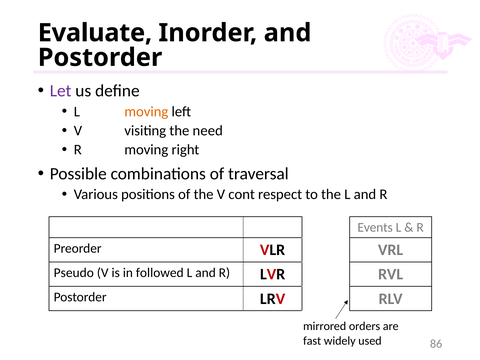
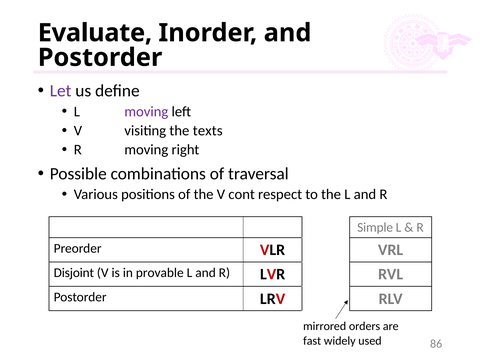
moving colour: orange -> purple (146, 111)
need: need -> texts (208, 131)
Events: Events -> Simple (375, 227)
Pseudo: Pseudo -> Disjoint (74, 273)
followed: followed -> provable (160, 273)
